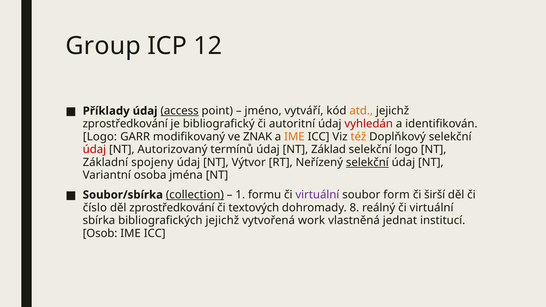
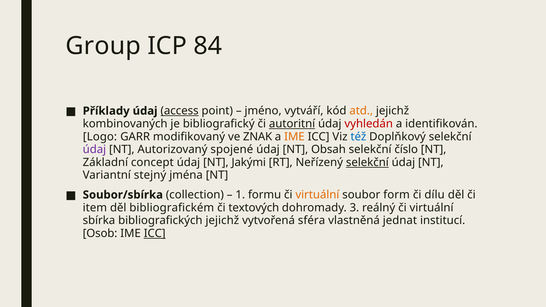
12: 12 -> 84 (208, 46)
zprostředkování: zprostředkování -> kombinovaných (125, 124)
autoritní underline: none -> present (292, 124)
též colour: orange -> blue (358, 137)
údaj colour: red -> purple (94, 149)
termínů: termínů -> spojené (232, 149)
Základ: Základ -> Obsah (328, 149)
selekční logo: logo -> číslo (406, 149)
spojeny: spojeny -> concept (152, 162)
Výtvor: Výtvor -> Jakými (249, 162)
osoba: osoba -> stejný (150, 175)
collection underline: present -> none (195, 195)
virtuální colour: purple -> orange (317, 195)
širší: širší -> dílu (435, 195)
číslo: číslo -> item (95, 208)
děl zprostředkování: zprostředkování -> bibliografickém (172, 208)
8: 8 -> 3 (354, 208)
work: work -> sféra (312, 221)
ICC underline: none -> present (155, 233)
